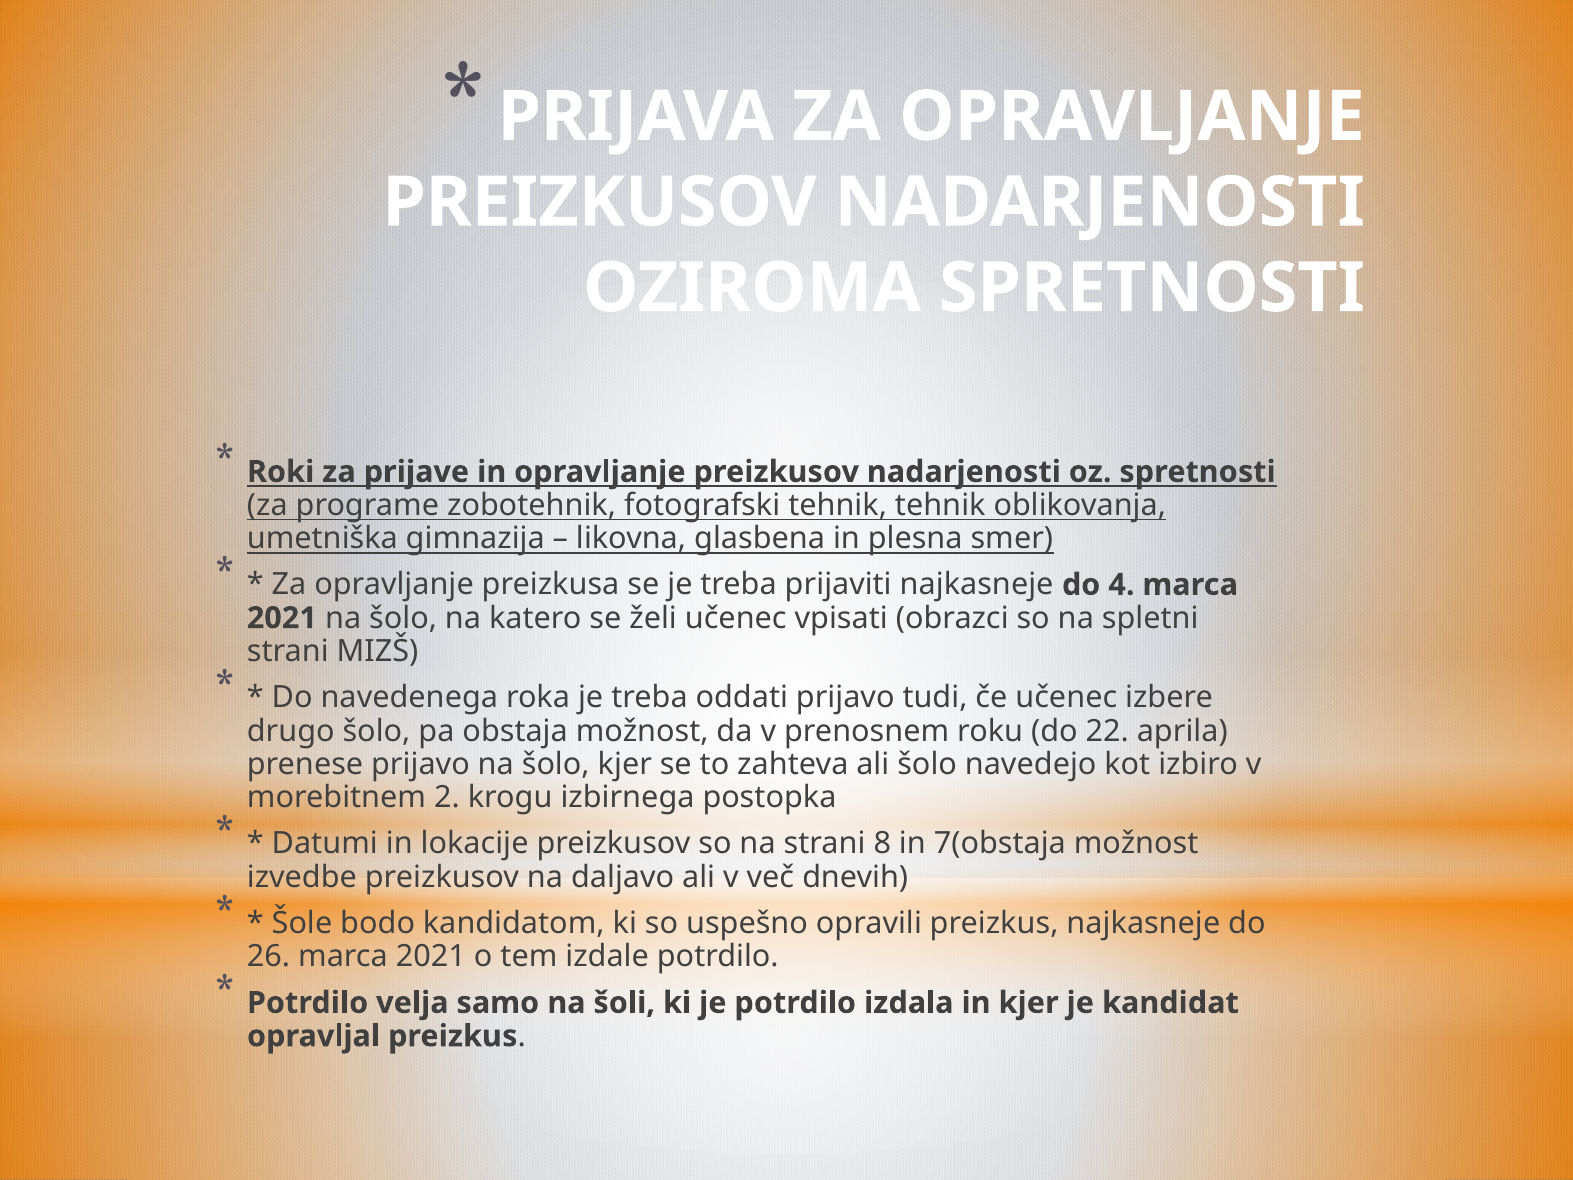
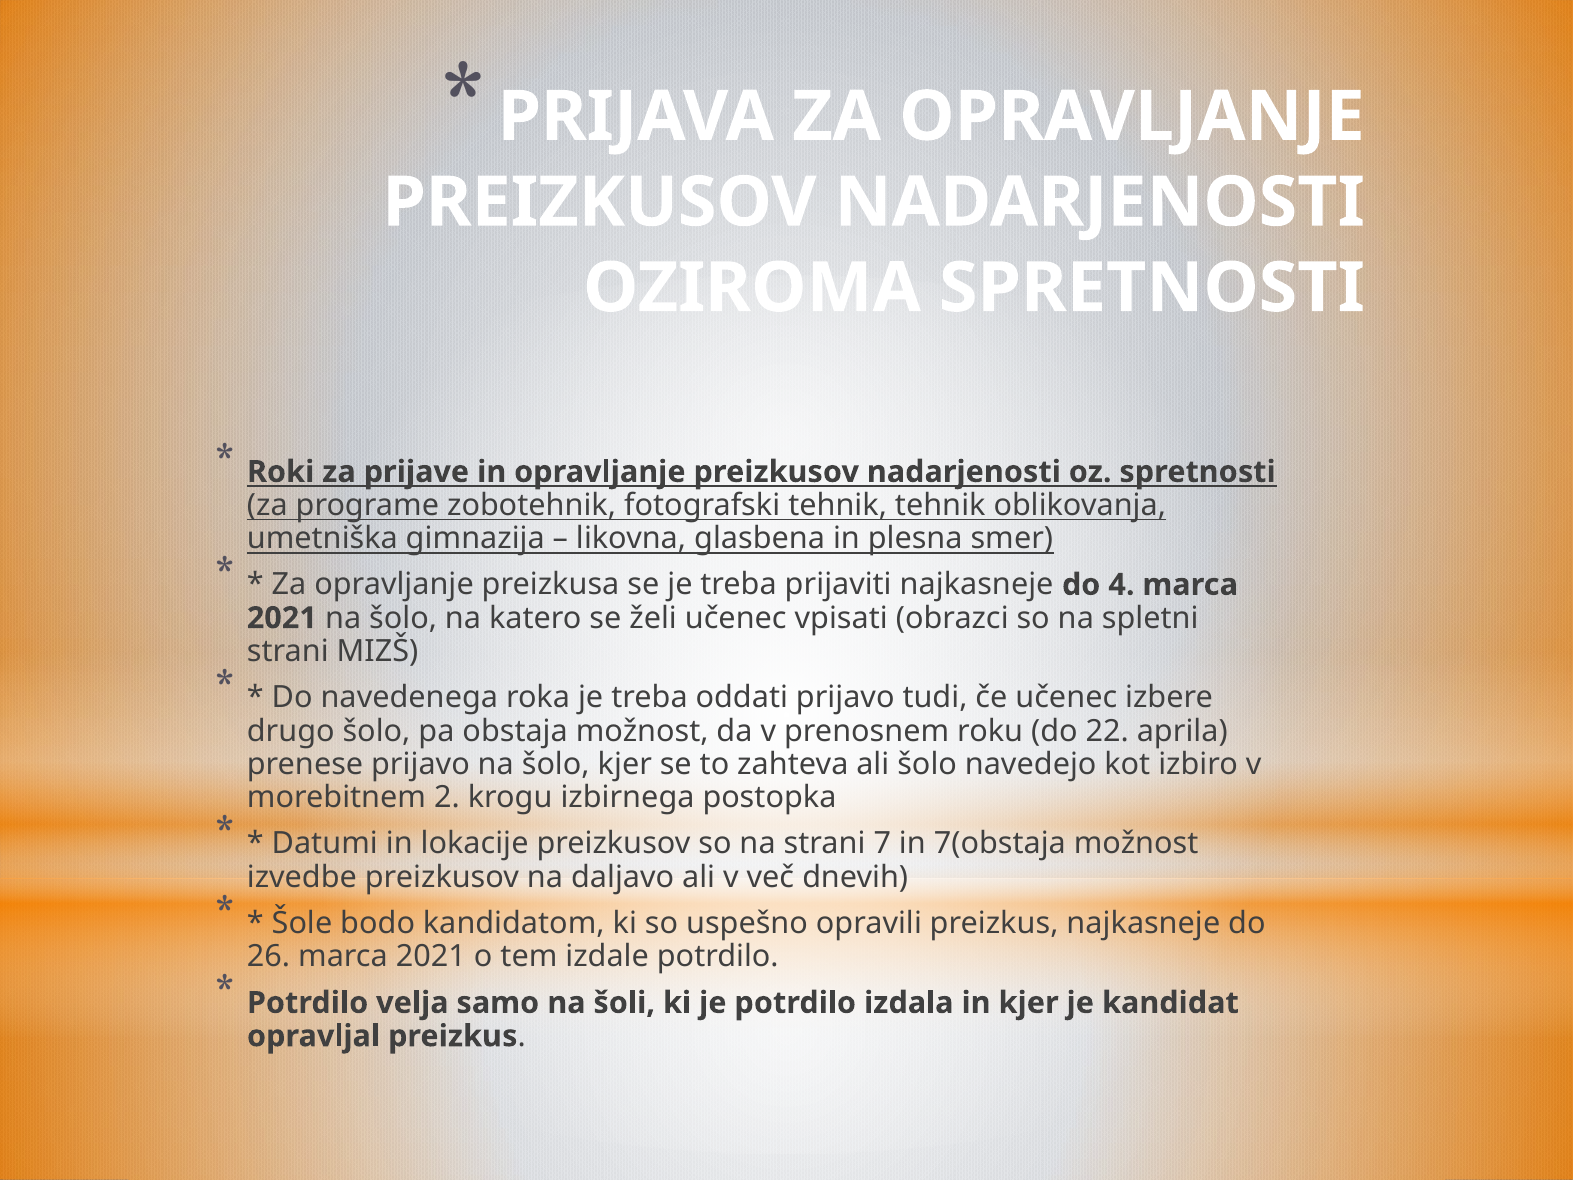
8: 8 -> 7 (882, 844)
